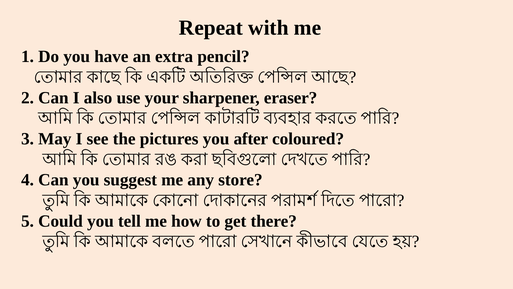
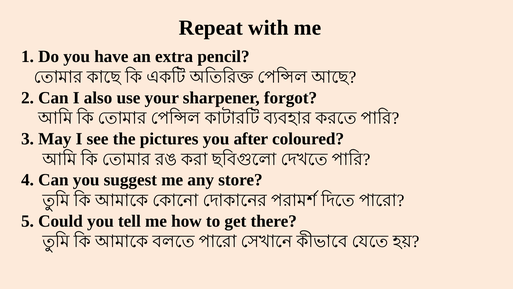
eraser: eraser -> forgot (291, 98)
